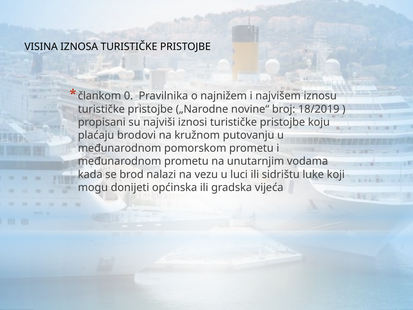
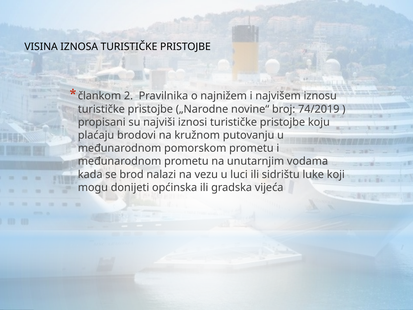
0: 0 -> 2 (129, 96)
18/2019: 18/2019 -> 74/2019 (319, 109)
